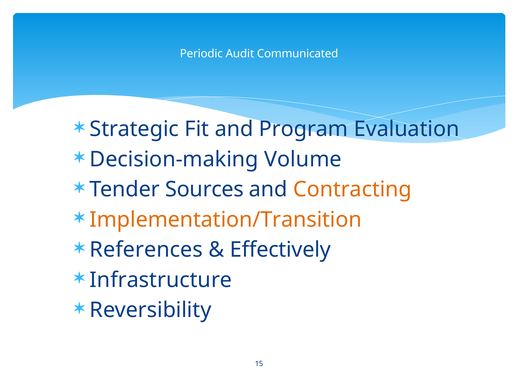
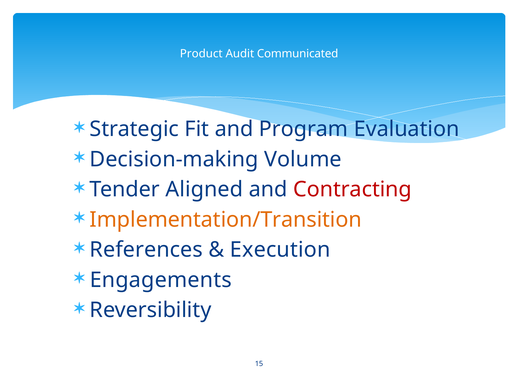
Periodic: Periodic -> Product (201, 54)
Sources: Sources -> Aligned (204, 190)
Contracting colour: orange -> red (352, 190)
Effectively: Effectively -> Execution (280, 250)
Infrastructure: Infrastructure -> Engagements (161, 280)
